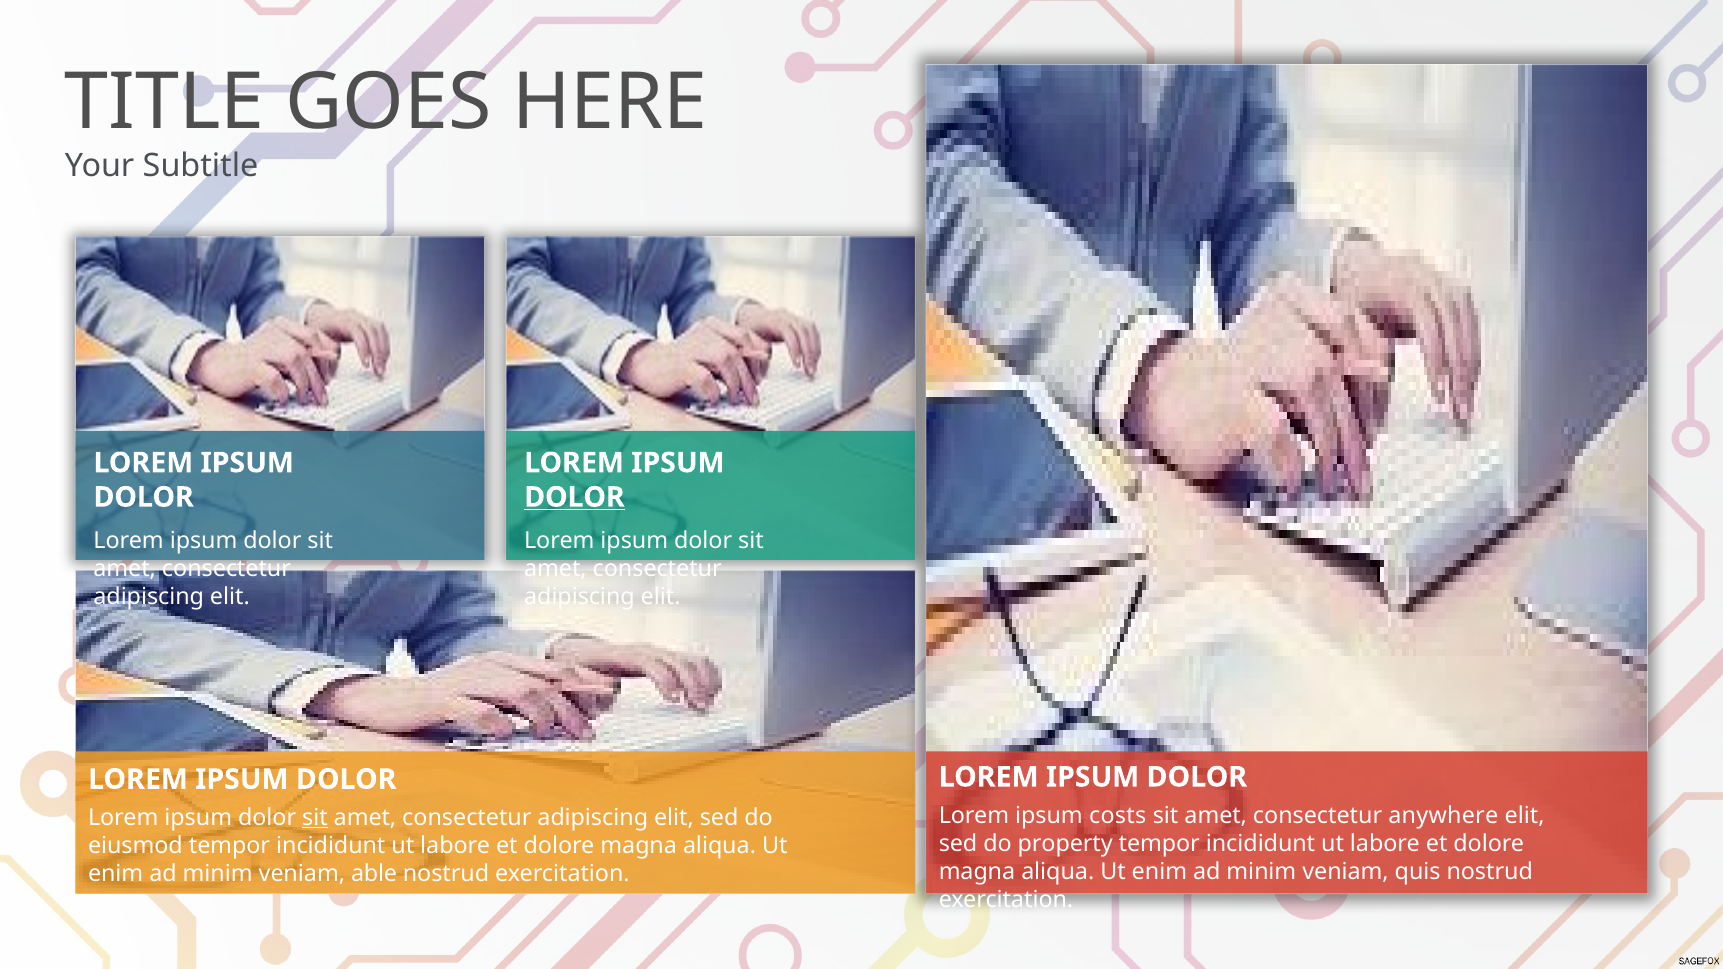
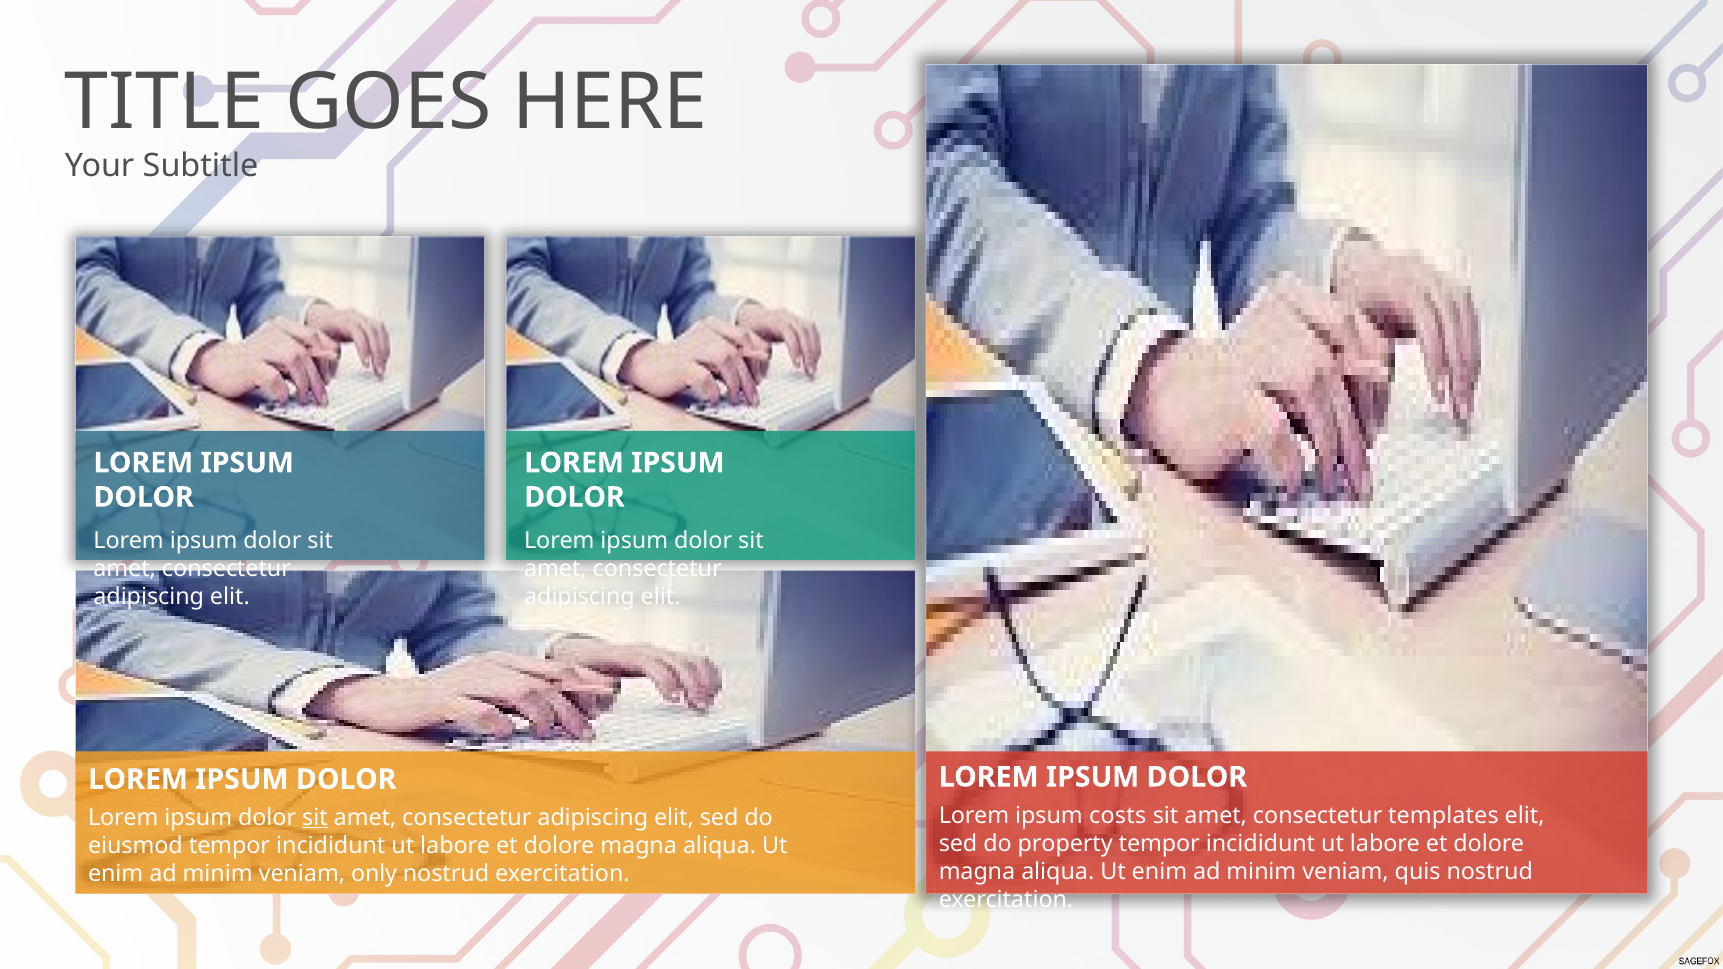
DOLOR underline: present -> none (574, 497)
anywhere: anywhere -> templates (1443, 816)
able: able -> only (374, 874)
